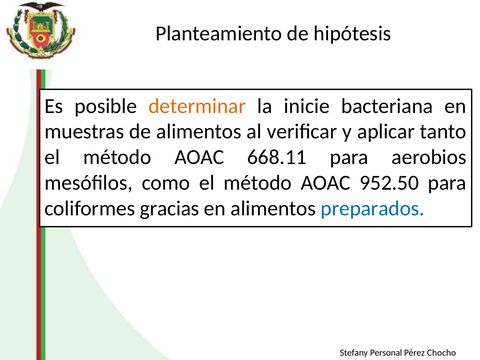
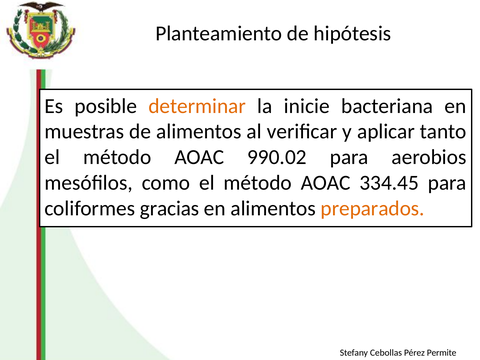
668.11: 668.11 -> 990.02 (277, 157)
952.50: 952.50 -> 334.45 (389, 183)
preparados colour: blue -> orange (373, 208)
Personal: Personal -> Cebollas (386, 353)
Chocho: Chocho -> Permite (442, 353)
